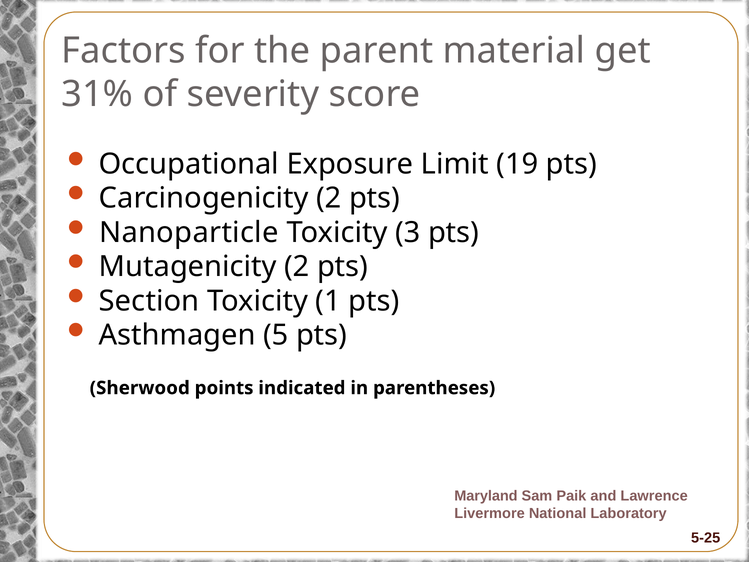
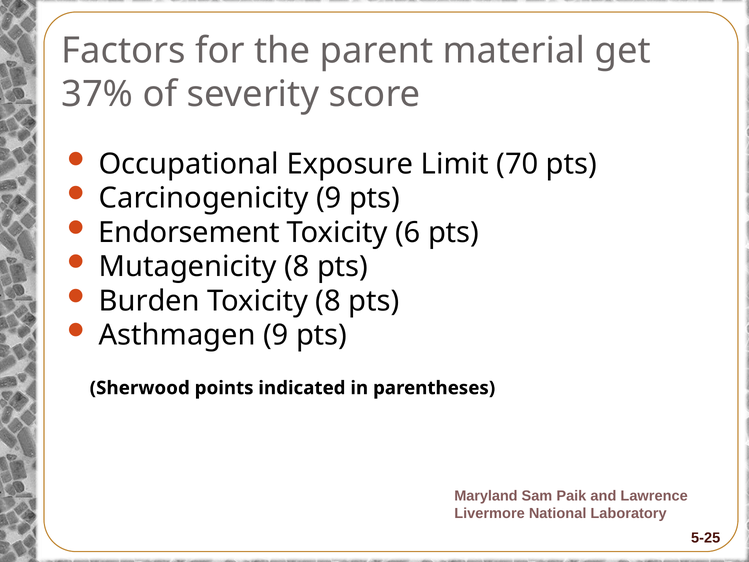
31%: 31% -> 37% (97, 94)
19: 19 -> 70 (517, 164)
Carcinogenicity 2: 2 -> 9 (329, 198)
Nanoparticle: Nanoparticle -> Endorsement (189, 232)
3: 3 -> 6 (408, 232)
Mutagenicity 2: 2 -> 8 (297, 267)
Section: Section -> Burden (149, 301)
Toxicity 1: 1 -> 8 (328, 301)
Asthmagen 5: 5 -> 9 (276, 335)
